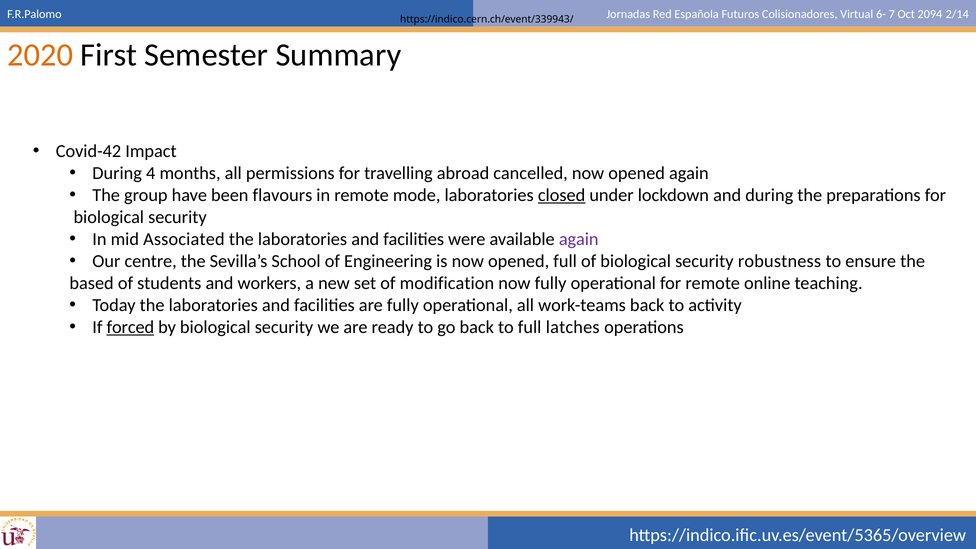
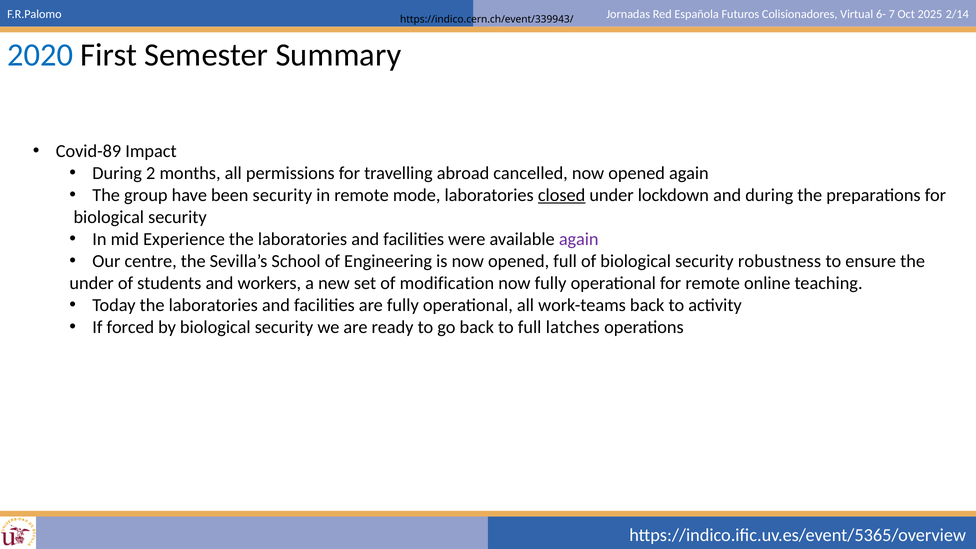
2094: 2094 -> 2025 (930, 14)
2020 colour: orange -> blue (40, 55)
Covid-42: Covid-42 -> Covid-89 (88, 151)
4: 4 -> 2 (151, 173)
been flavours: flavours -> security (282, 195)
Associated: Associated -> Experience (184, 239)
based: based -> under (92, 283)
forced underline: present -> none (130, 327)
